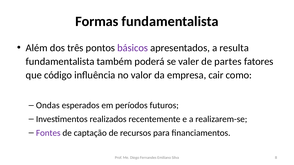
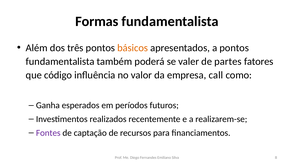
básicos colour: purple -> orange (133, 48)
a resulta: resulta -> pontos (234, 48)
cair: cair -> call (216, 75)
Ondas: Ondas -> Ganha (48, 106)
